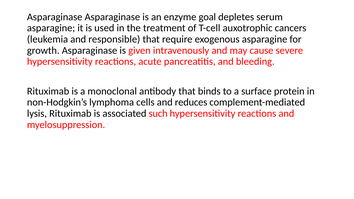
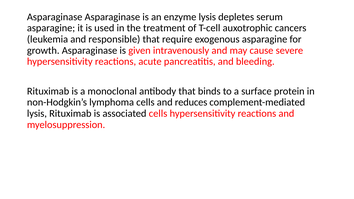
enzyme goal: goal -> lysis (207, 17)
associated such: such -> cells (158, 114)
